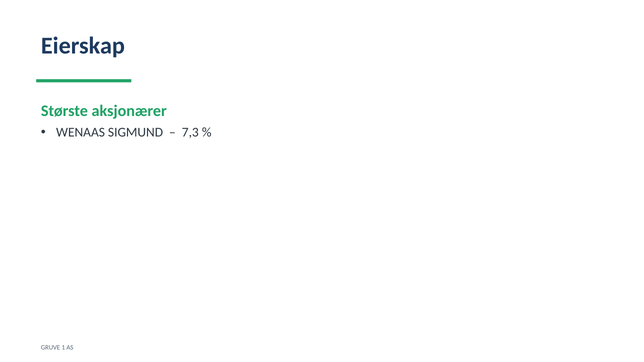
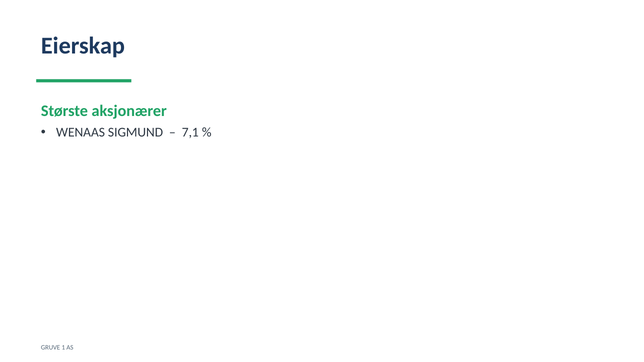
7,3: 7,3 -> 7,1 (190, 132)
